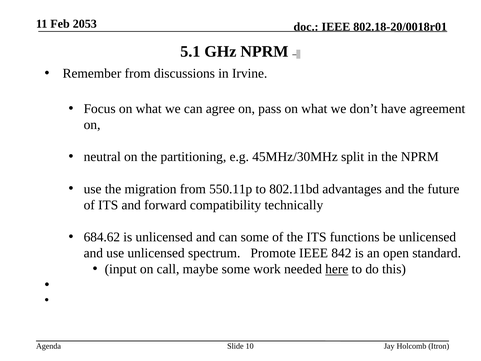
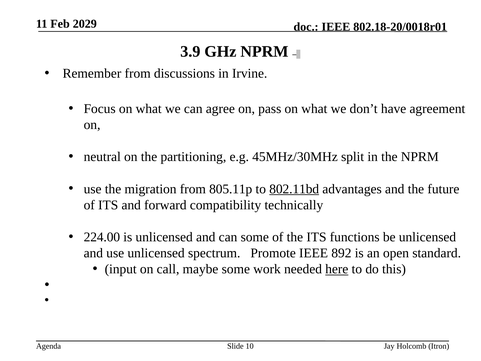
2053: 2053 -> 2029 (85, 24)
5.1: 5.1 -> 3.9 (190, 52)
550.11p: 550.11p -> 805.11p (231, 189)
802.11bd underline: none -> present (294, 189)
684.62: 684.62 -> 224.00 (102, 237)
842: 842 -> 892 (341, 253)
